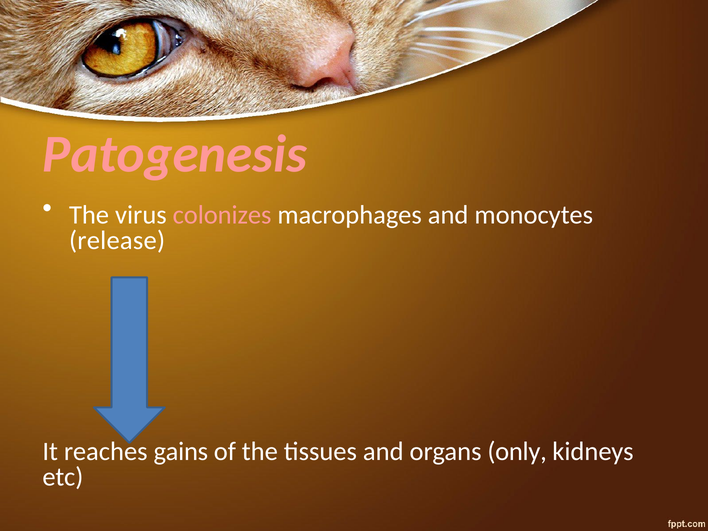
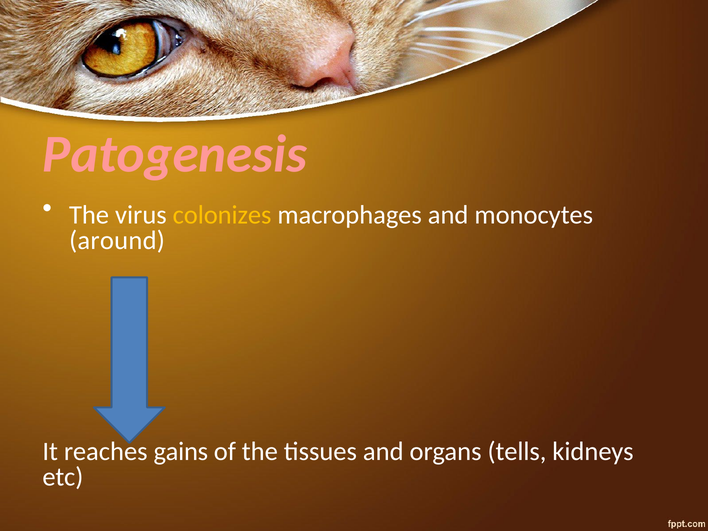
colonizes colour: pink -> yellow (222, 215)
release: release -> around (117, 240)
only: only -> tells (517, 452)
